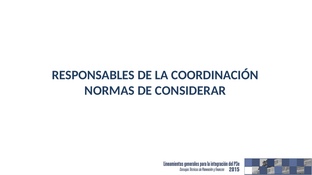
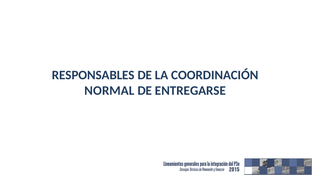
NORMAS: NORMAS -> NORMAL (109, 91)
CONSIDERAR: CONSIDERAR -> ENTREGARSE (190, 91)
